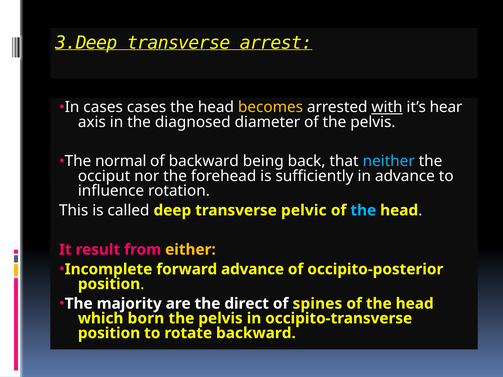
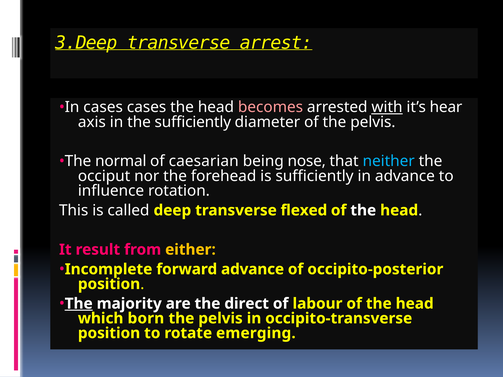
becomes colour: yellow -> pink (271, 107)
the diagnosed: diagnosed -> sufficiently (193, 122)
of backward: backward -> caesarian (204, 161)
back: back -> nose (307, 161)
pelvic: pelvic -> flexed (304, 210)
the colour: light blue -> white (363, 210)
The underline: none -> present (79, 304)
spines: spines -> labour (318, 304)
rotate backward: backward -> emerging (256, 333)
